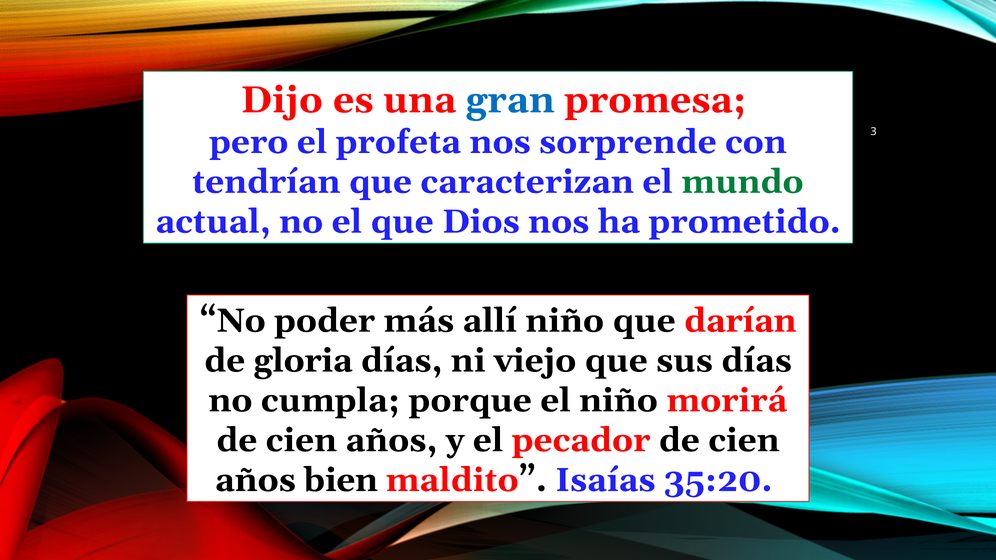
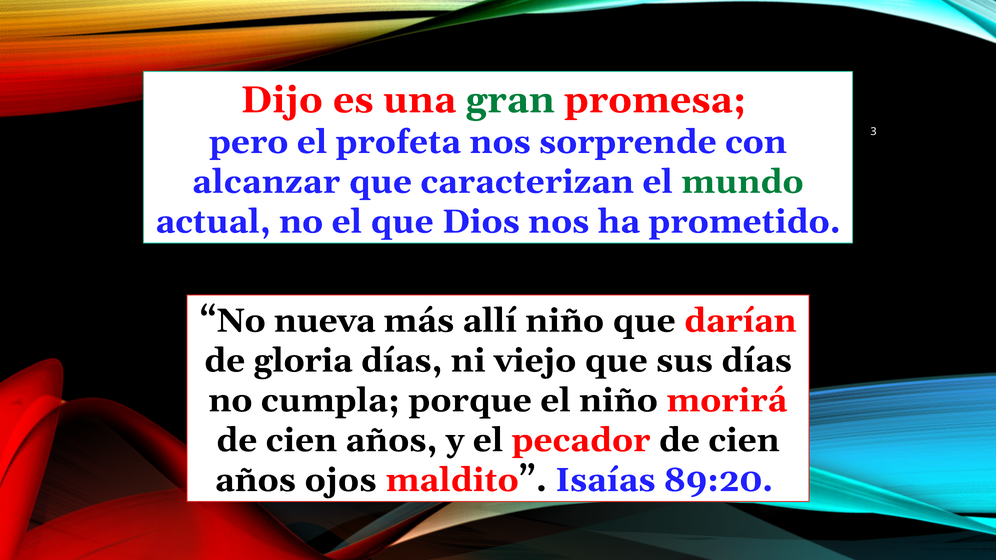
gran colour: blue -> green (510, 100)
tendrían: tendrían -> alcanzar (266, 182)
poder: poder -> nueva (325, 321)
bien: bien -> ojos (341, 480)
35:20: 35:20 -> 89:20 (718, 480)
